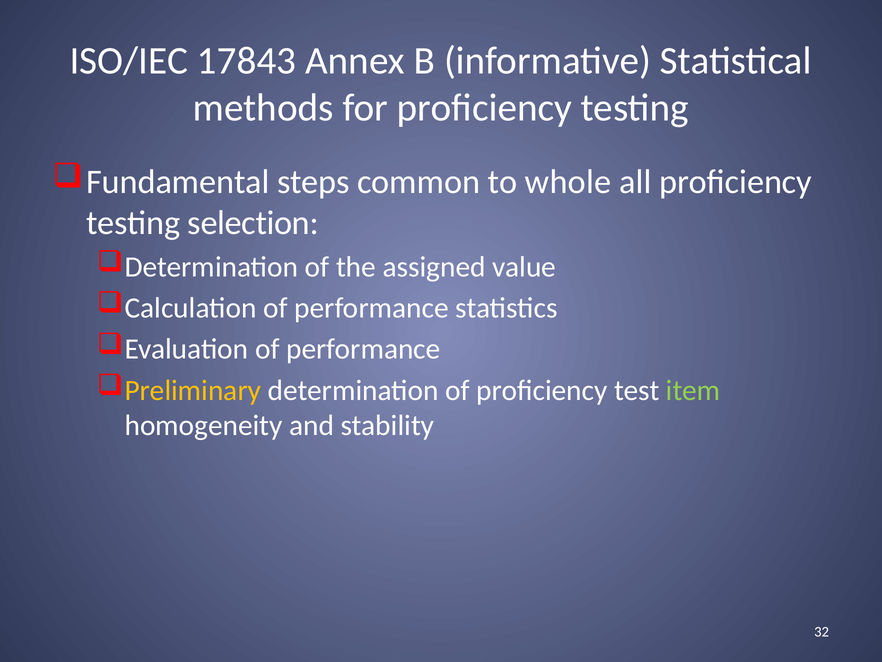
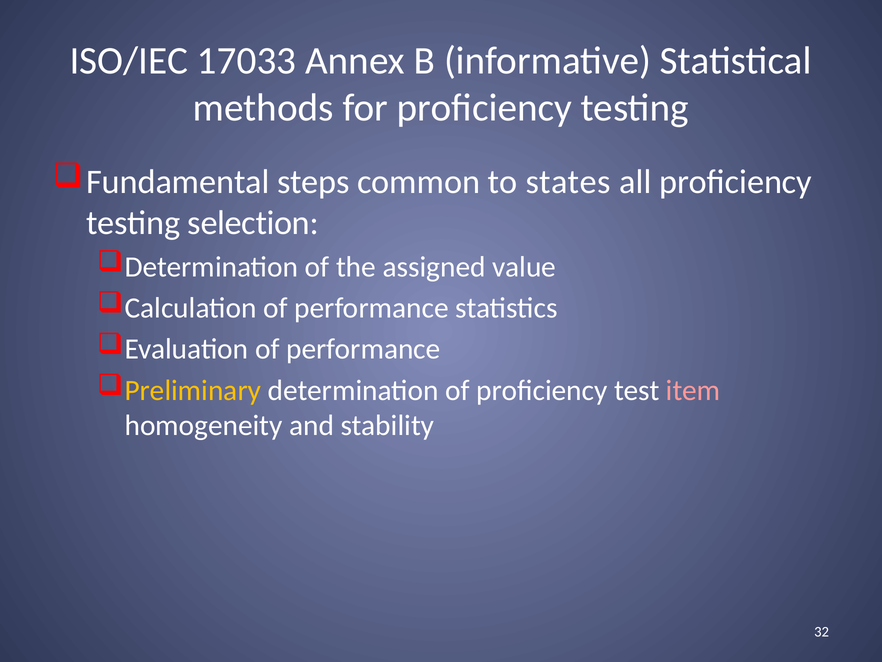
17843: 17843 -> 17033 (247, 61)
whole: whole -> states (568, 182)
item colour: light green -> pink (693, 390)
